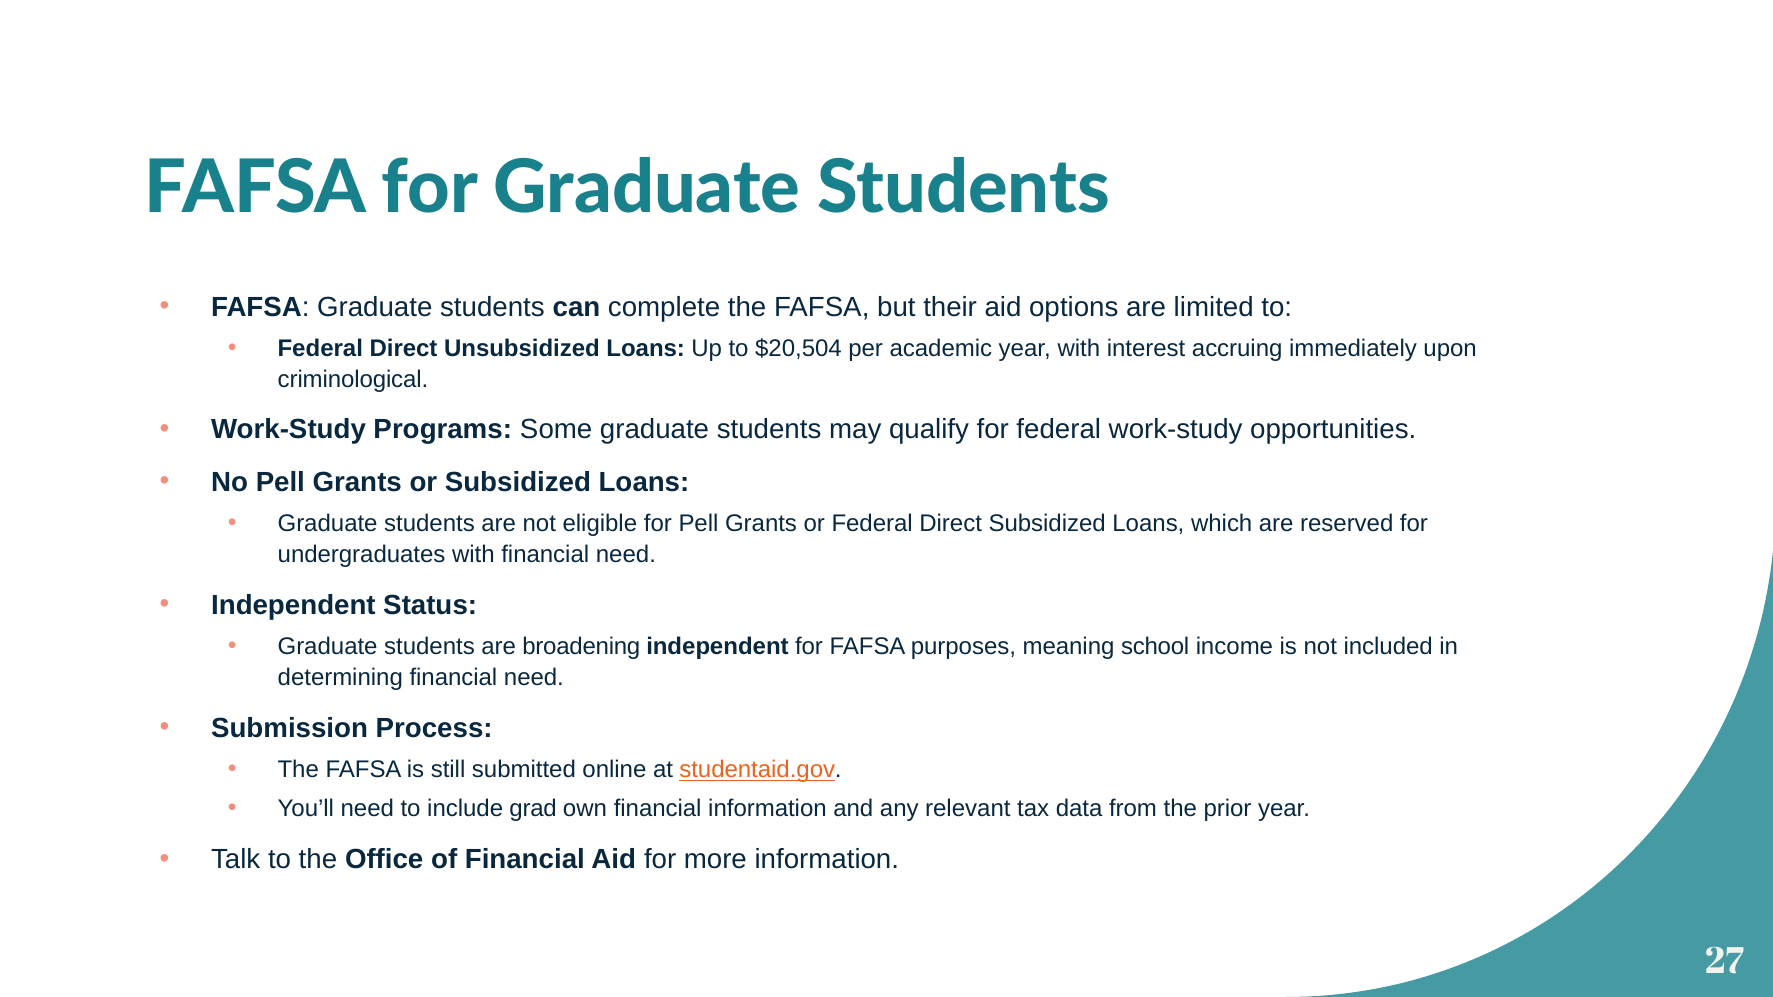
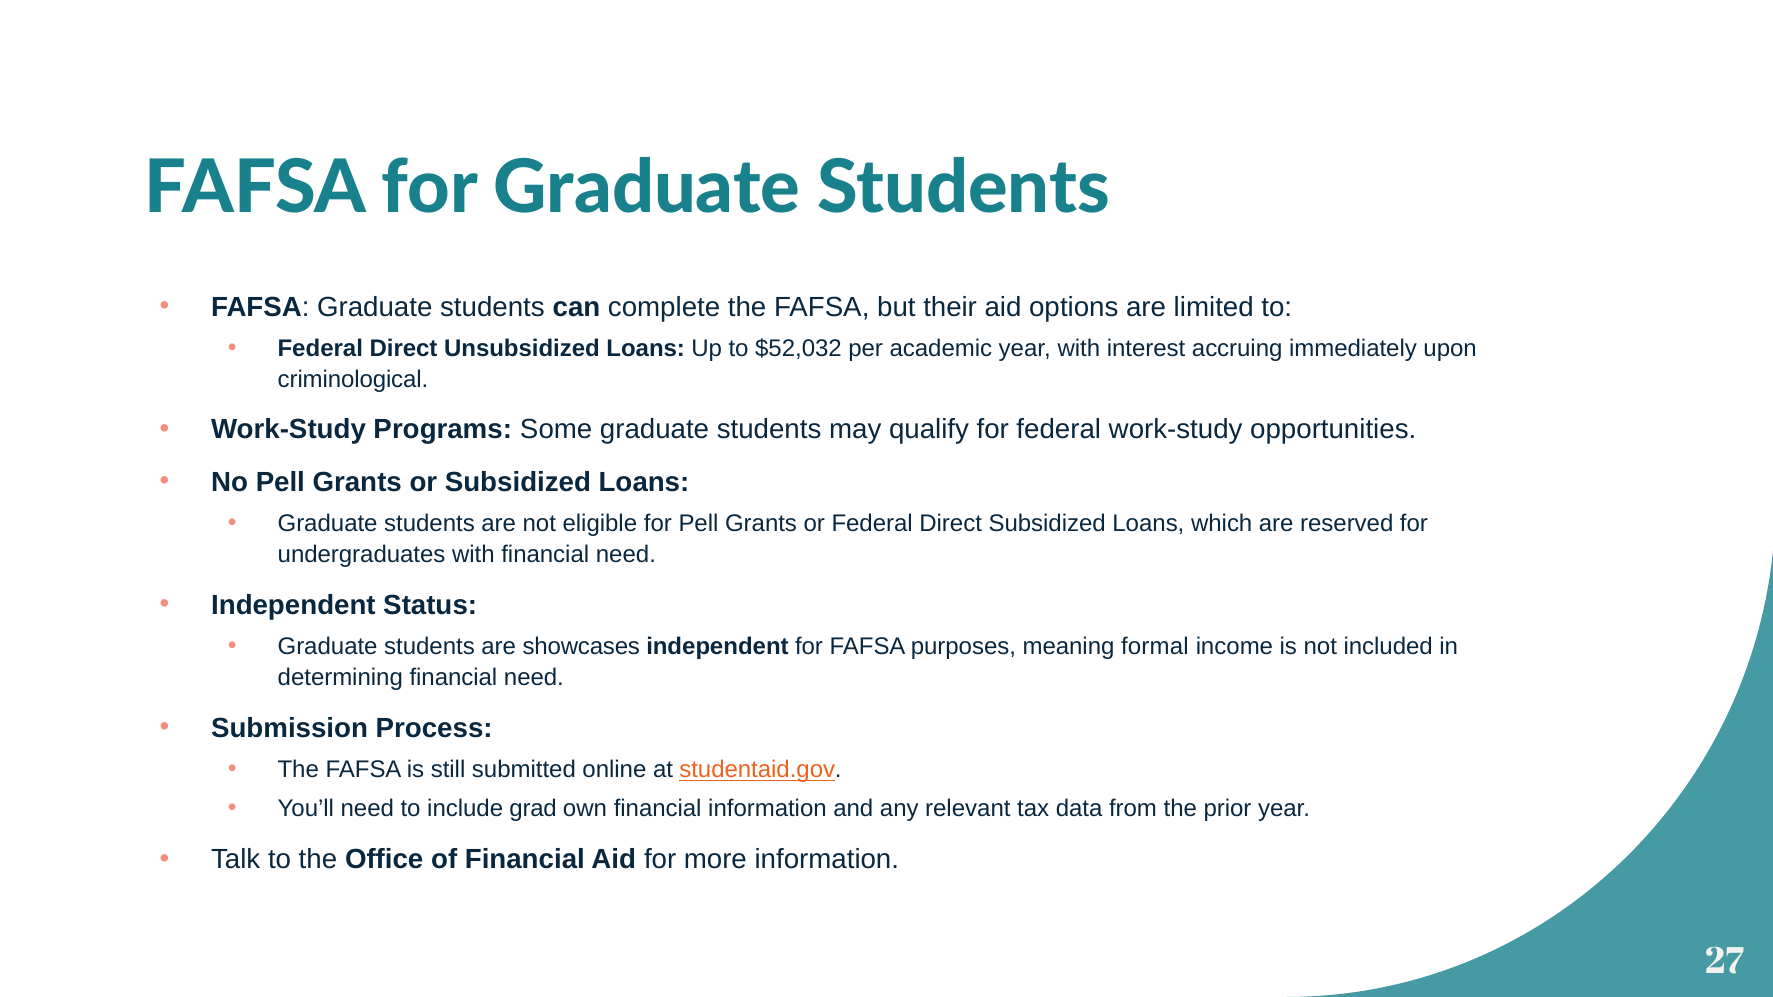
$20,504: $20,504 -> $52,032 (798, 348)
broadening: broadening -> showcases (581, 647)
school: school -> formal (1155, 647)
